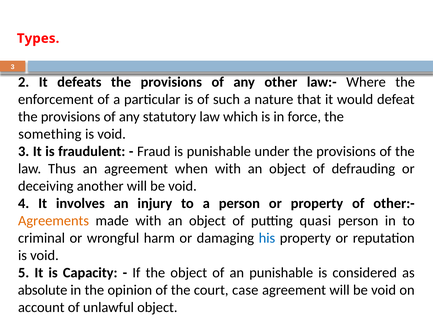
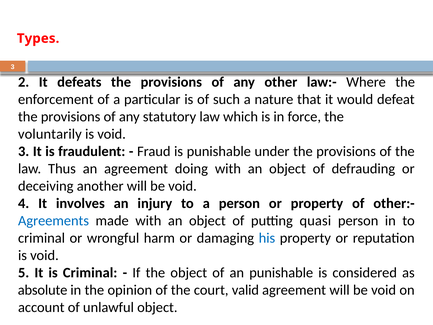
something: something -> voluntarily (50, 134)
when: when -> doing (191, 169)
Agreements colour: orange -> blue (54, 221)
is Capacity: Capacity -> Criminal (90, 273)
case: case -> valid (245, 290)
